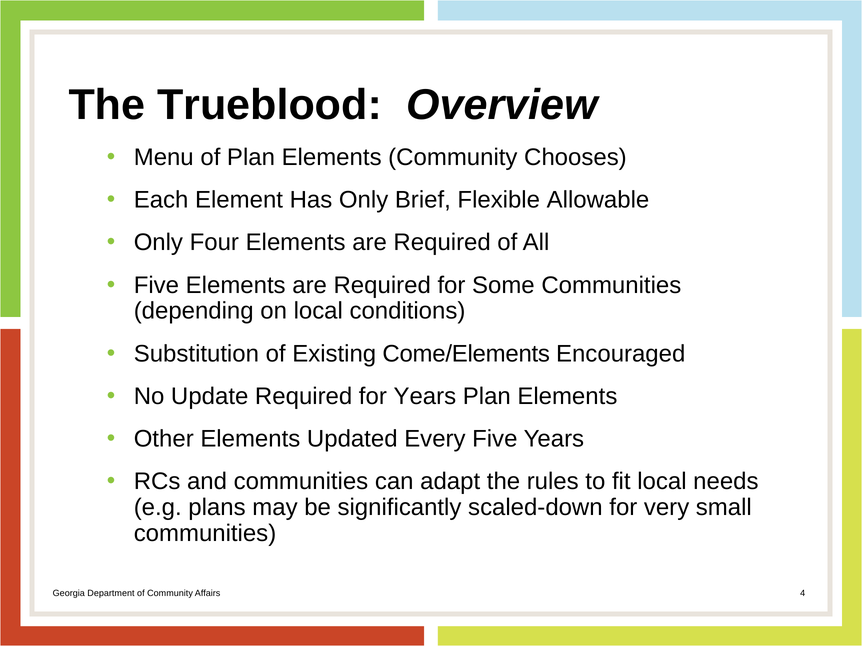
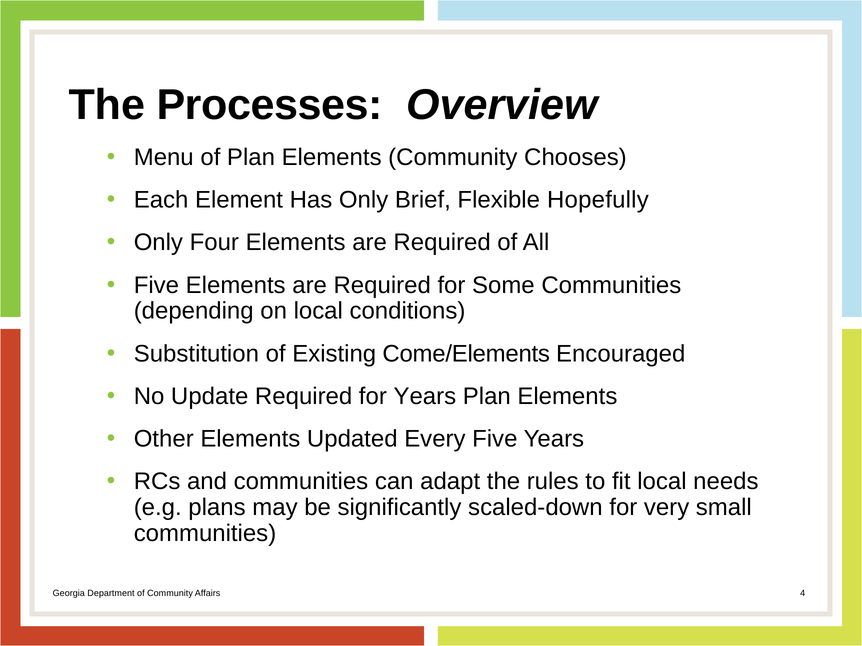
Trueblood: Trueblood -> Processes (270, 105)
Allowable: Allowable -> Hopefully (598, 200)
